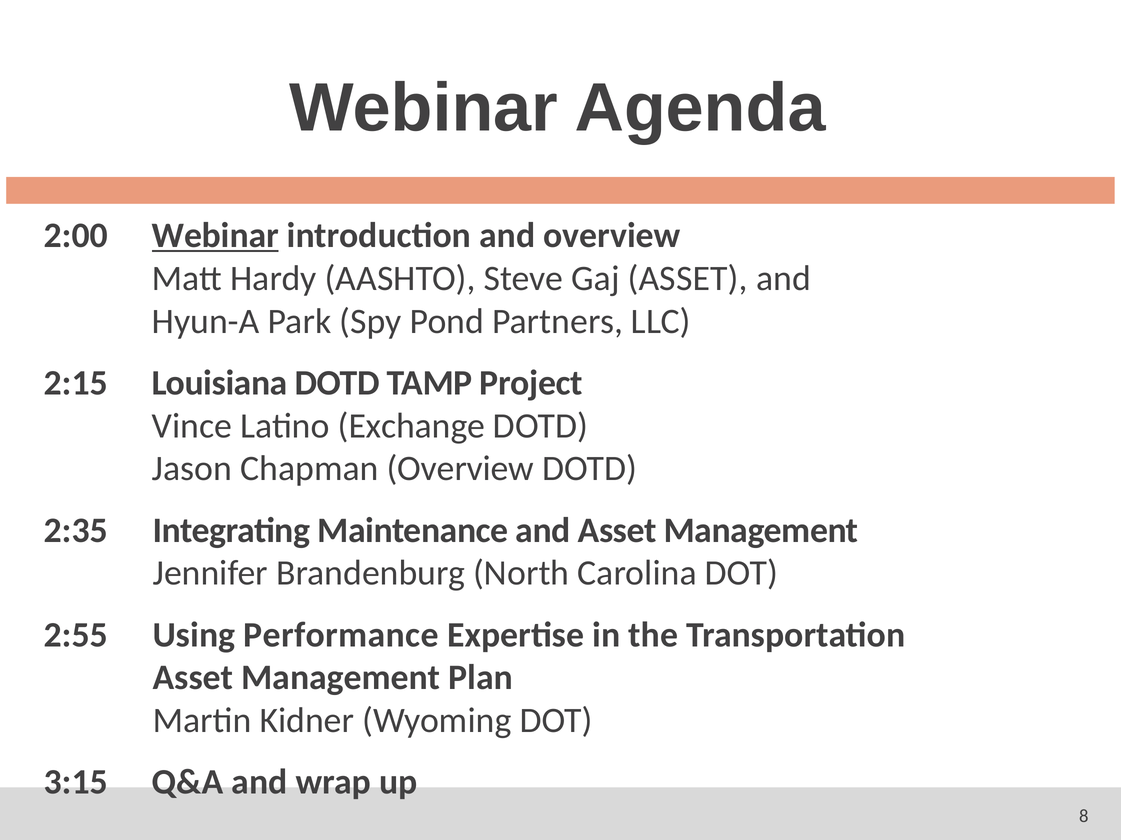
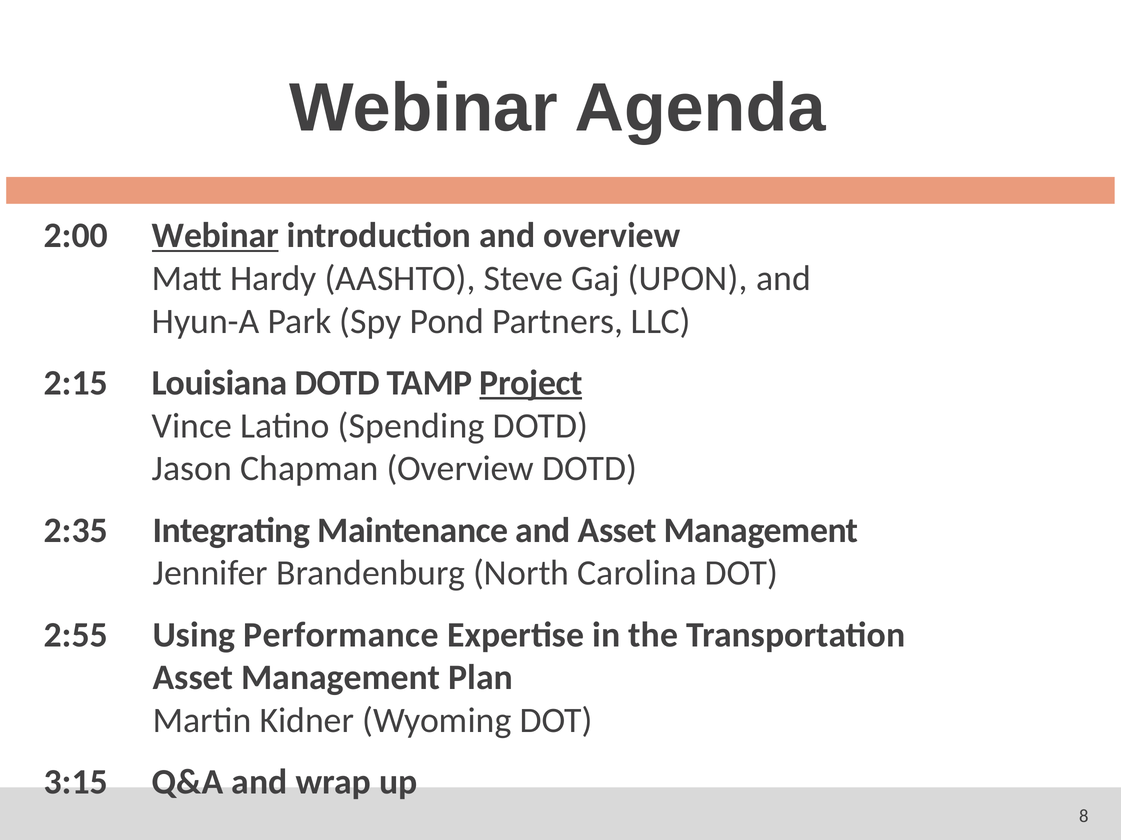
Gaj ASSET: ASSET -> UPON (688, 279)
Project underline: none -> present (531, 383)
Exchange: Exchange -> Spending (411, 426)
